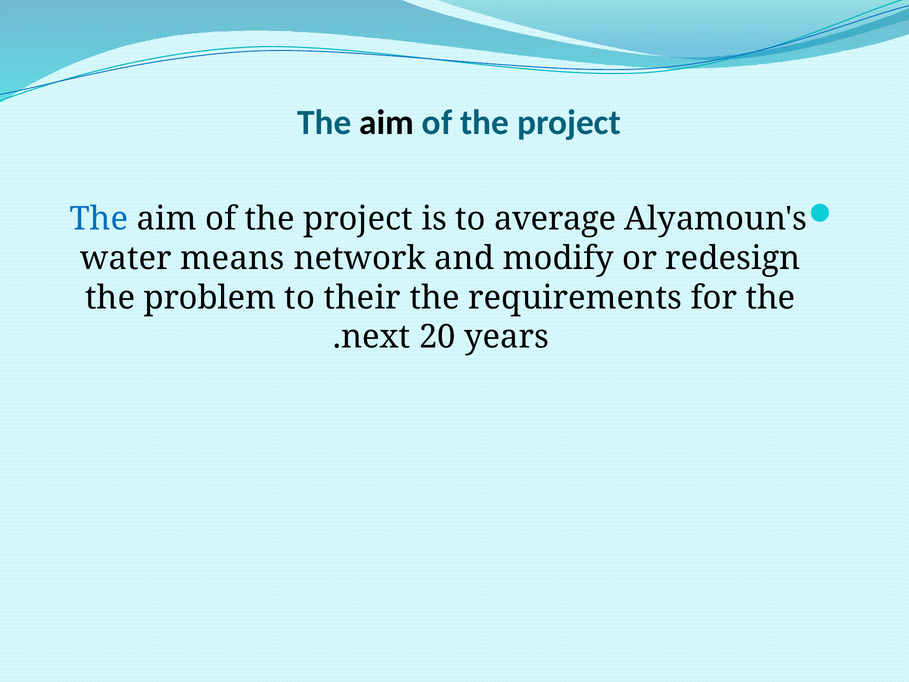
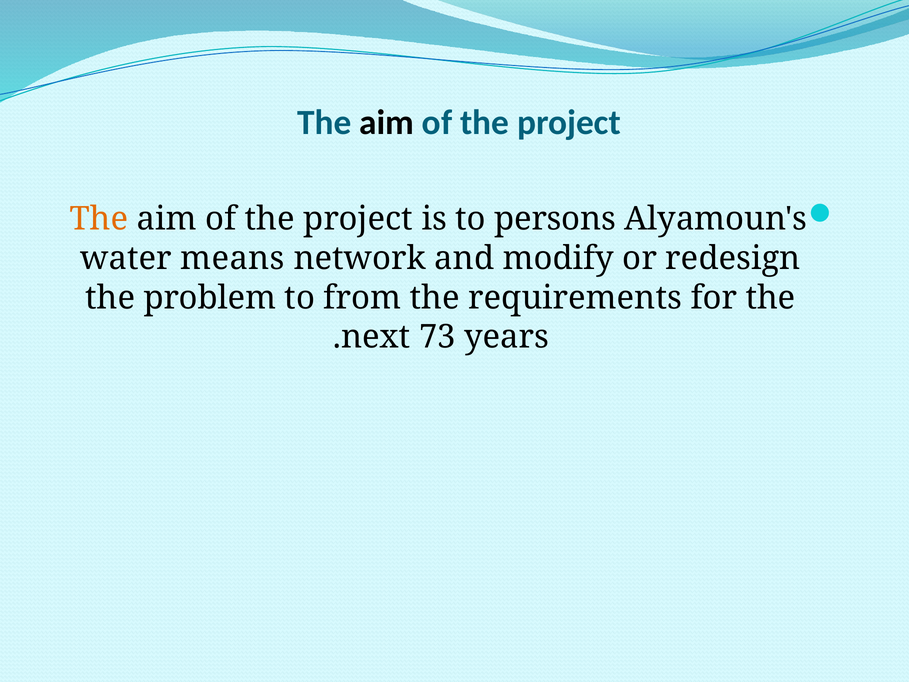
The colour: blue -> orange (99, 219)
average: average -> persons (555, 219)
their: their -> from (362, 298)
20: 20 -> 73 (437, 337)
